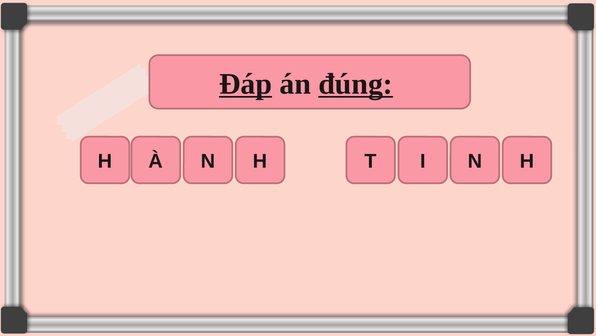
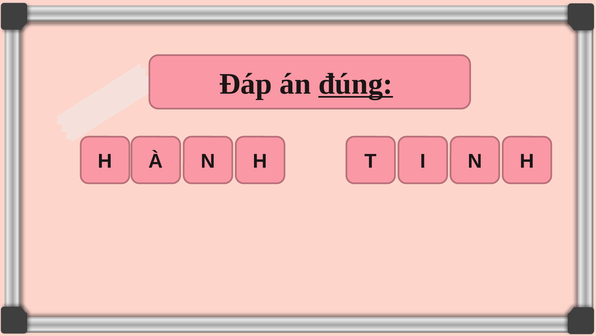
Đáp underline: present -> none (246, 84)
